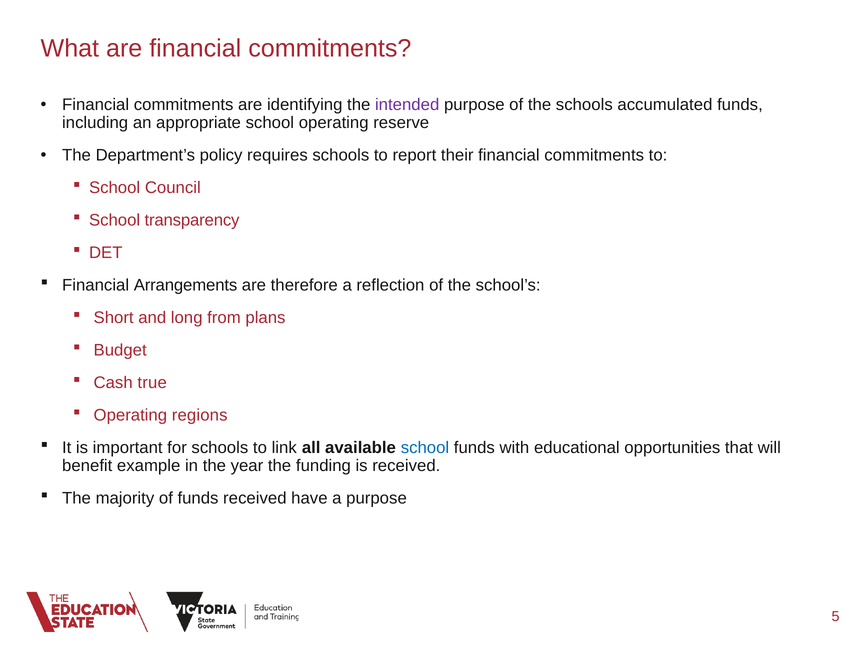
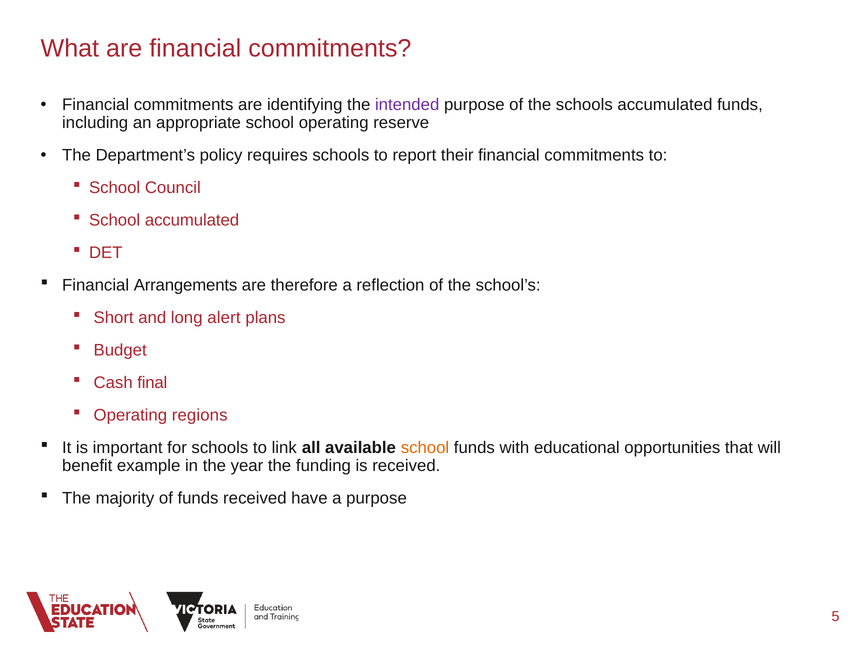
School transparency: transparency -> accumulated (192, 220)
from: from -> alert (224, 318)
true: true -> final (152, 383)
school colour: blue -> orange (425, 448)
